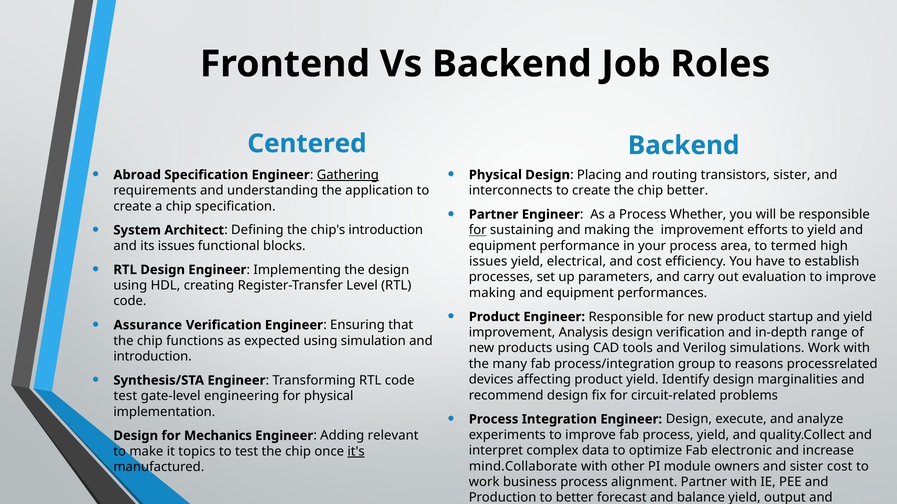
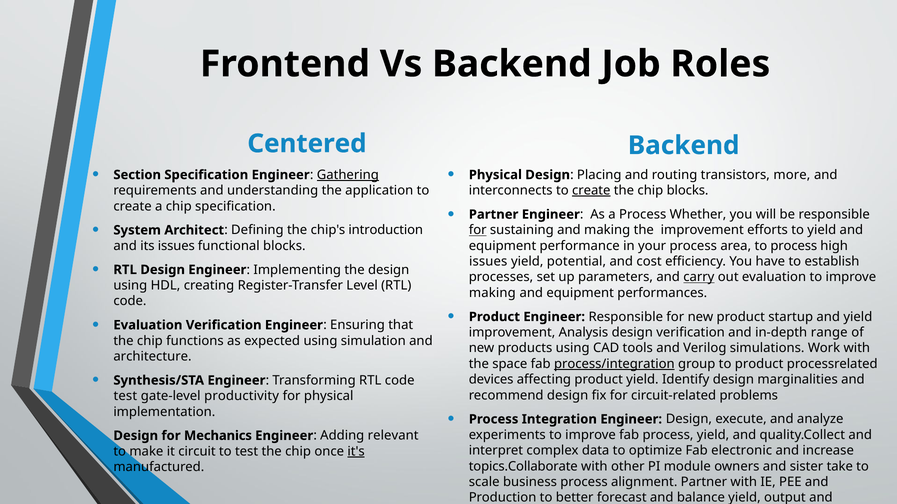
Abroad: Abroad -> Section (137, 175)
transistors sister: sister -> more (792, 175)
create underline: none -> present (591, 191)
chip better: better -> blocks (688, 191)
to termed: termed -> process (794, 246)
electrical: electrical -> potential (576, 262)
carry underline: none -> present (699, 277)
Assurance: Assurance -> Evaluation (148, 325)
introduction: introduction -> architecture (152, 357)
many: many -> space (510, 364)
process/integration underline: none -> present (614, 364)
to reasons: reasons -> product (759, 364)
engineering: engineering -> productivity (242, 396)
topics: topics -> circuit (197, 452)
mind.Collaborate: mind.Collaborate -> topics.Collaborate (523, 467)
sister cost: cost -> take (840, 467)
work: work -> scale (484, 482)
